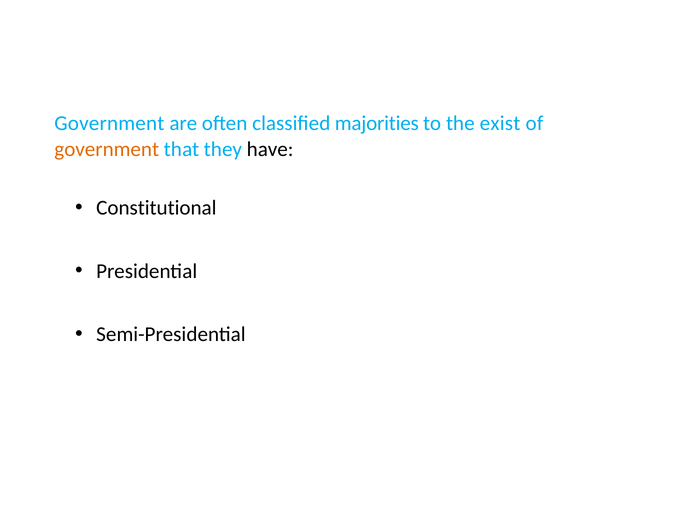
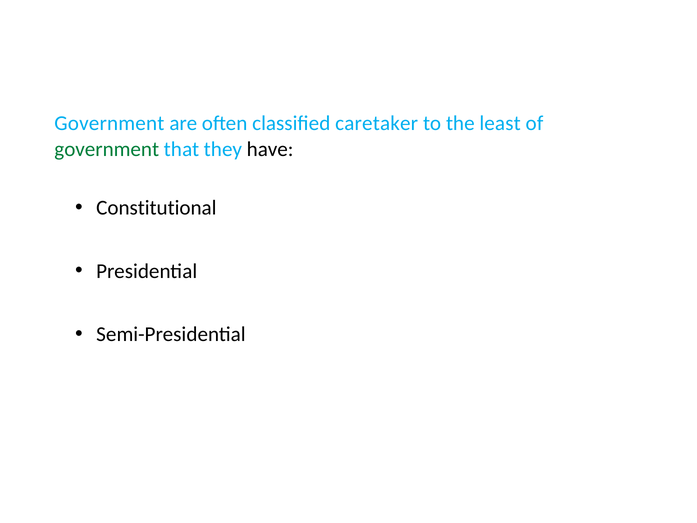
majorities: majorities -> caretaker (377, 123)
exist: exist -> least (500, 123)
government colour: orange -> green (107, 149)
